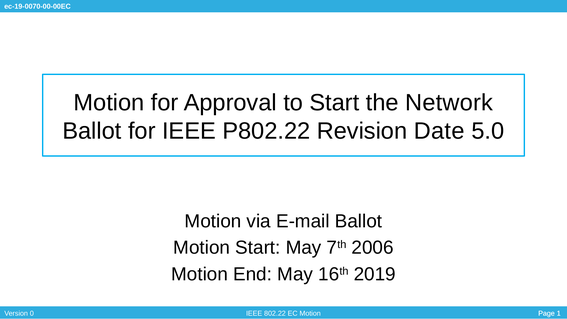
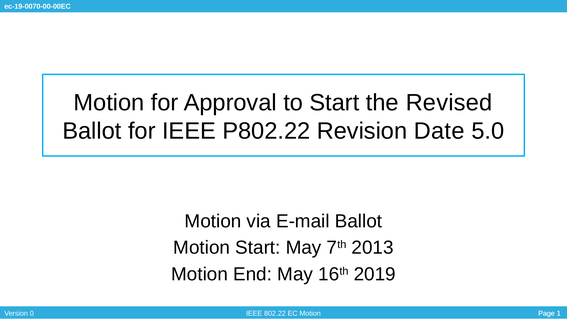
Network: Network -> Revised (449, 103)
2006: 2006 -> 2013 (373, 248)
